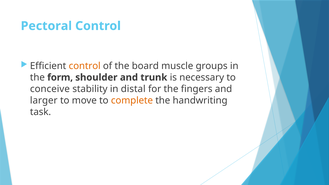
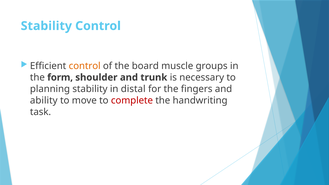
Pectoral: Pectoral -> Stability (46, 26)
conceive: conceive -> planning (50, 89)
larger: larger -> ability (44, 100)
complete colour: orange -> red (132, 100)
